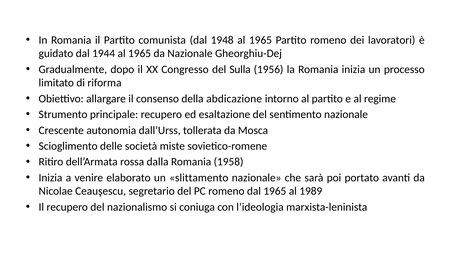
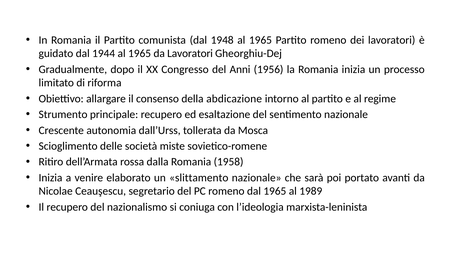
da Nazionale: Nazionale -> Lavoratori (190, 54)
Sulla: Sulla -> Anni (240, 69)
